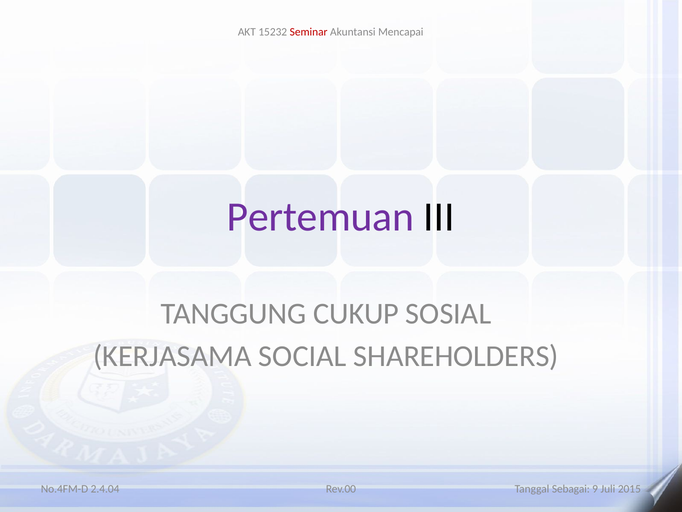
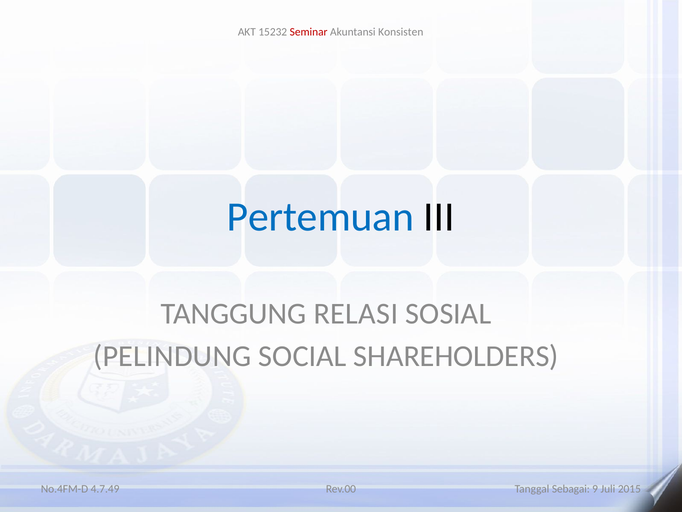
Mencapai: Mencapai -> Konsisten (401, 32)
Pertemuan colour: purple -> blue (320, 217)
CUKUP: CUKUP -> RELASI (356, 314)
KERJASAMA: KERJASAMA -> PELINDUNG (172, 356)
2.4.04: 2.4.04 -> 4.7.49 (105, 488)
